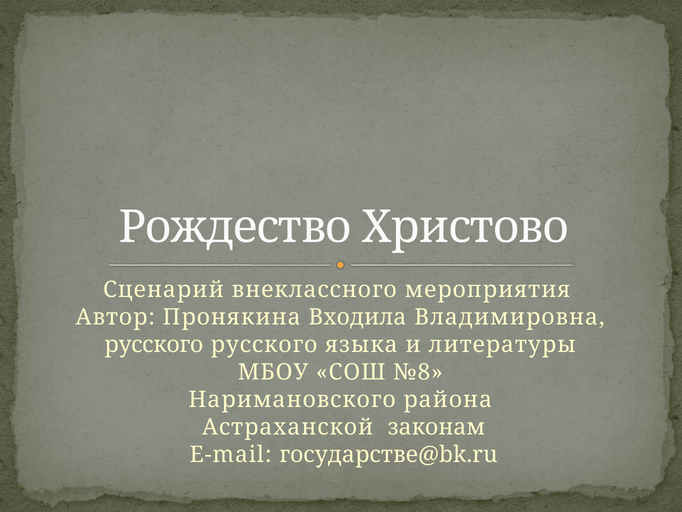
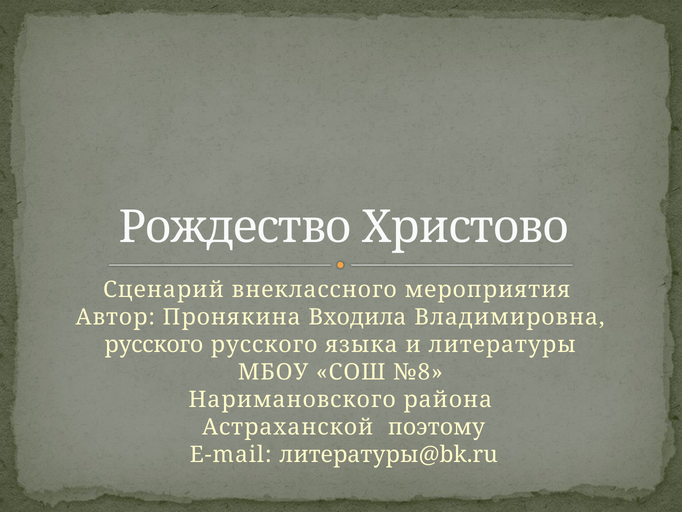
законам: законам -> поэтому (436, 427)
государстве@bk.ru: государстве@bk.ru -> литературы@bk.ru (389, 454)
